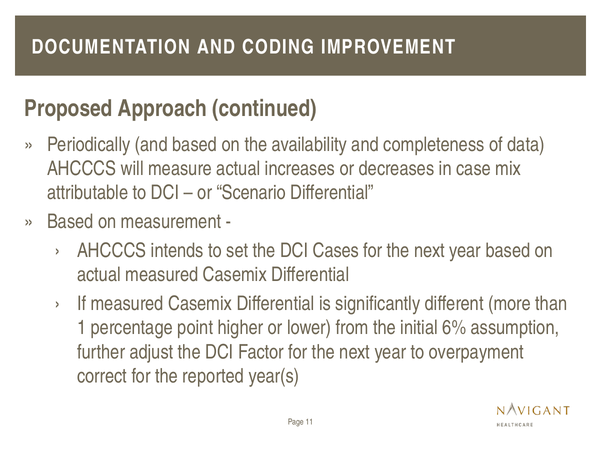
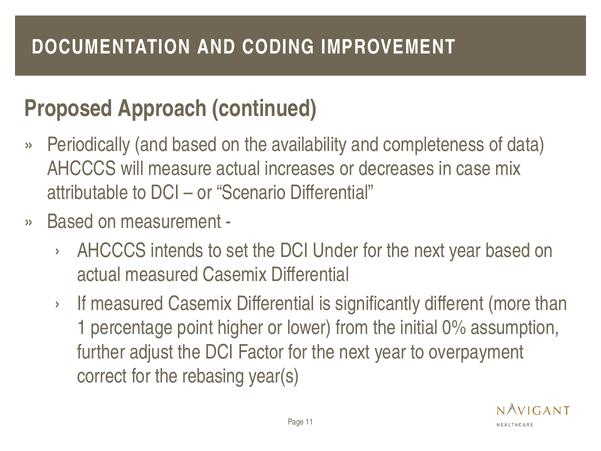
Cases: Cases -> Under (336, 251)
6%: 6% -> 0% (454, 328)
reported: reported -> rebasing (213, 376)
